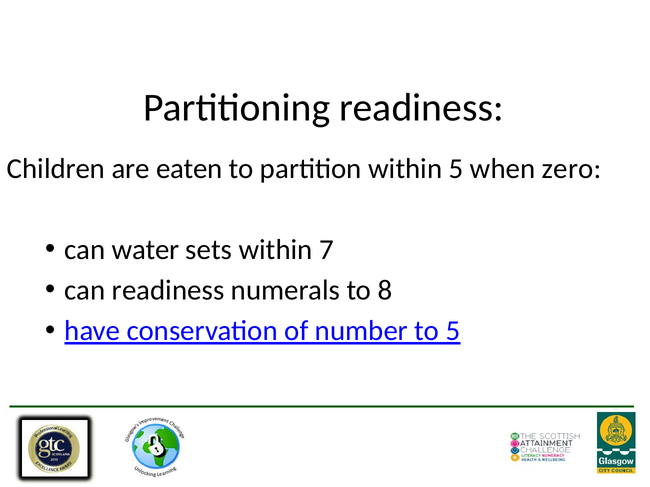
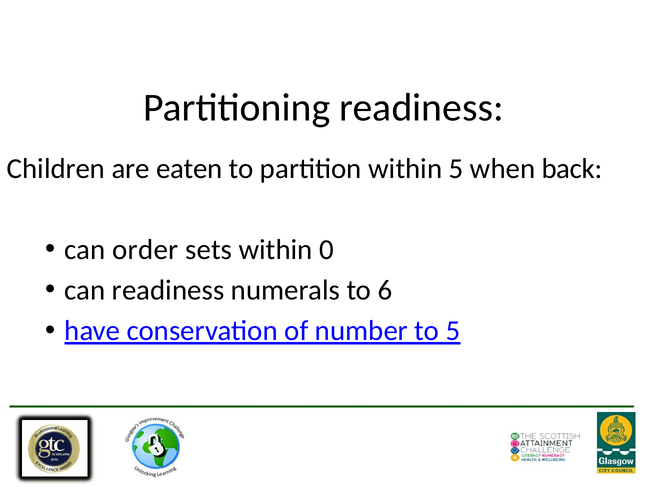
zero: zero -> back (572, 169)
water: water -> order (145, 250)
7: 7 -> 0 (326, 250)
8: 8 -> 6 (385, 291)
